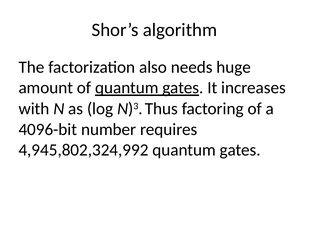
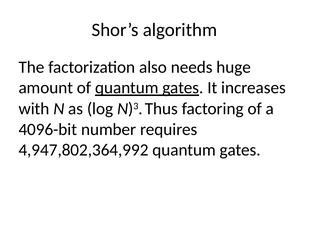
4,945,802,324,992: 4,945,802,324,992 -> 4,947,802,364,992 (84, 150)
